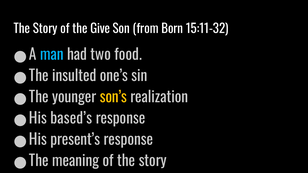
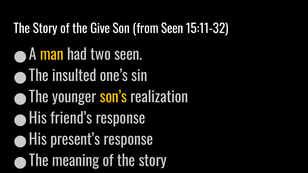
from Born: Born -> Seen (172, 29)
man colour: light blue -> yellow (52, 55)
two food: food -> seen (128, 55)
based’s: based’s -> friend’s (71, 119)
